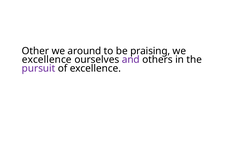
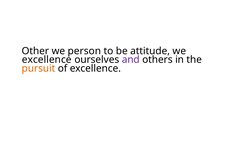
around: around -> person (84, 51)
praising: praising -> attitude (150, 51)
pursuit colour: purple -> orange (39, 68)
